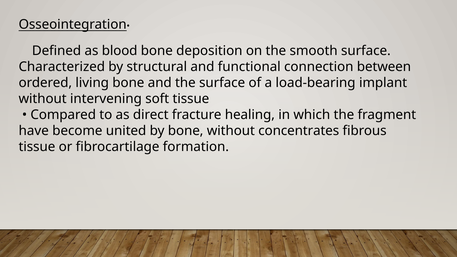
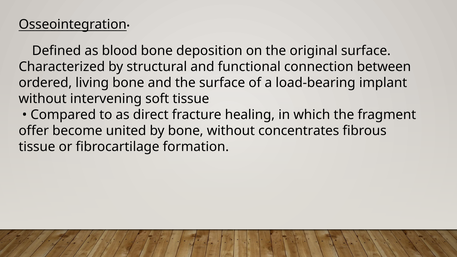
smooth: smooth -> original (314, 51)
have: have -> offer (34, 131)
